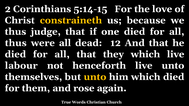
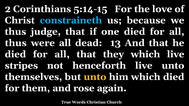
constraineth colour: yellow -> light blue (71, 20)
12: 12 -> 13 (116, 43)
labour: labour -> stripes (21, 66)
